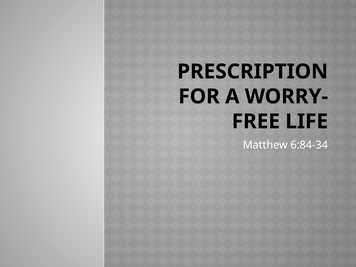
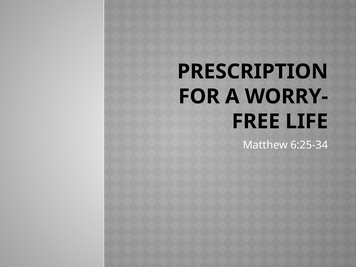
6:84-34: 6:84-34 -> 6:25-34 (309, 145)
